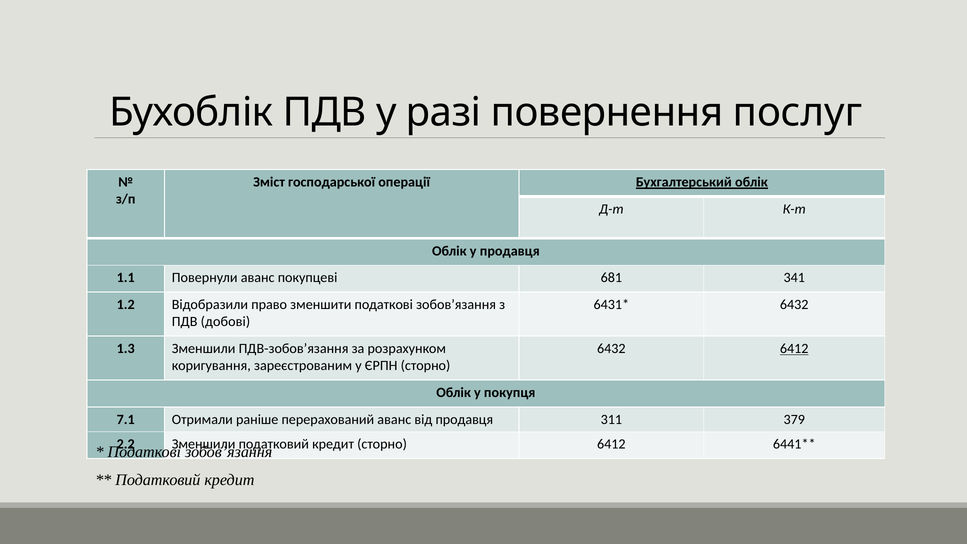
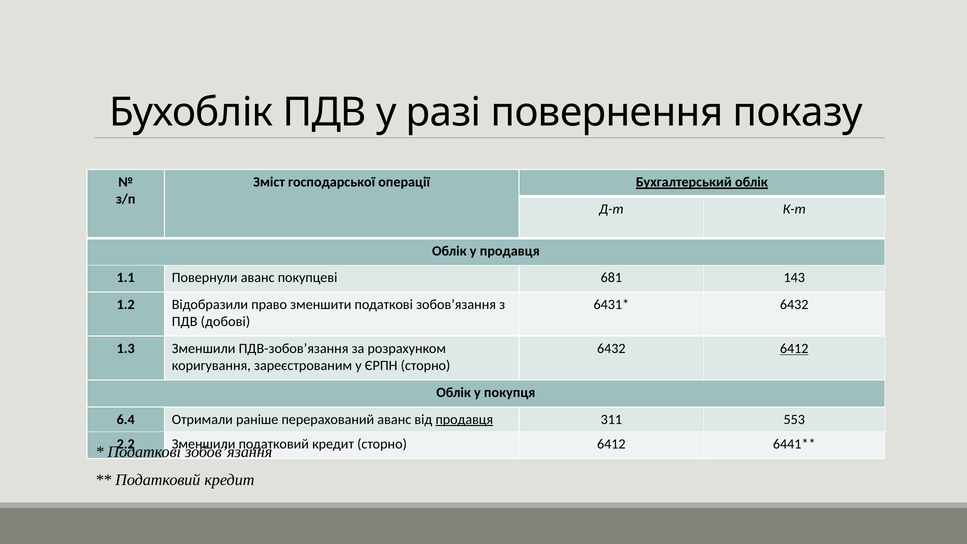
послуг: послуг -> показу (798, 113)
341: 341 -> 143 (794, 278)
7.1: 7.1 -> 6.4 (126, 419)
продавця underline: none -> present (464, 419)
379: 379 -> 553 (794, 419)
